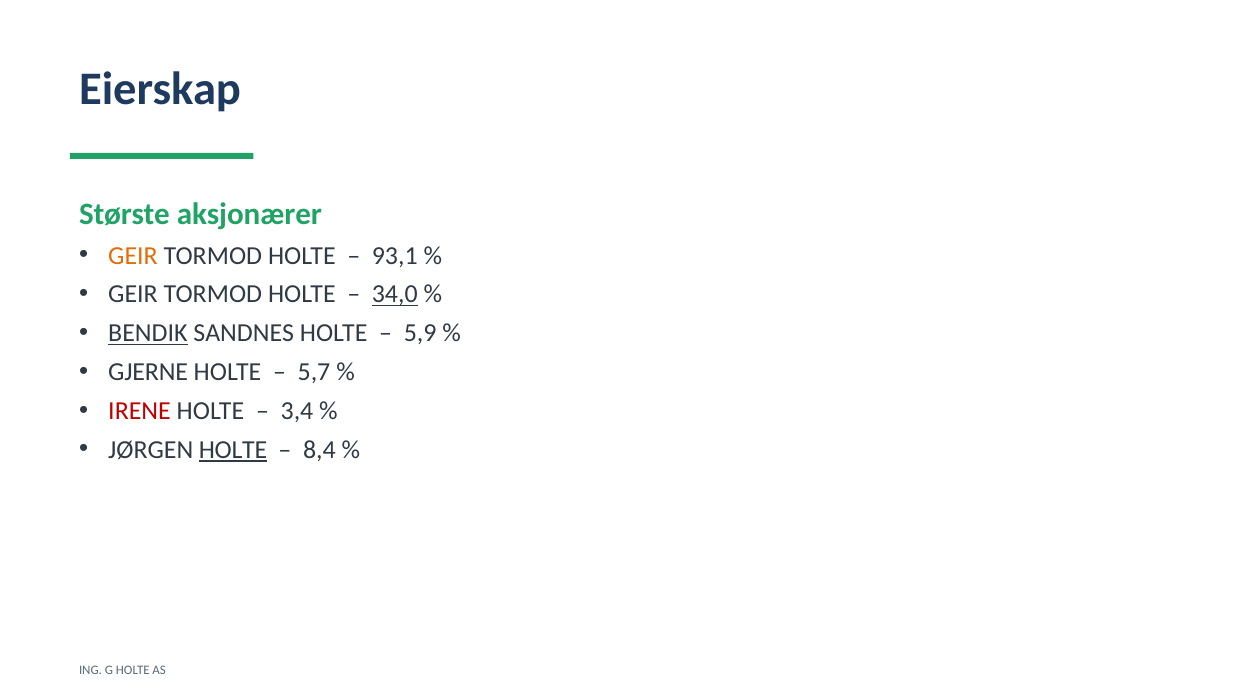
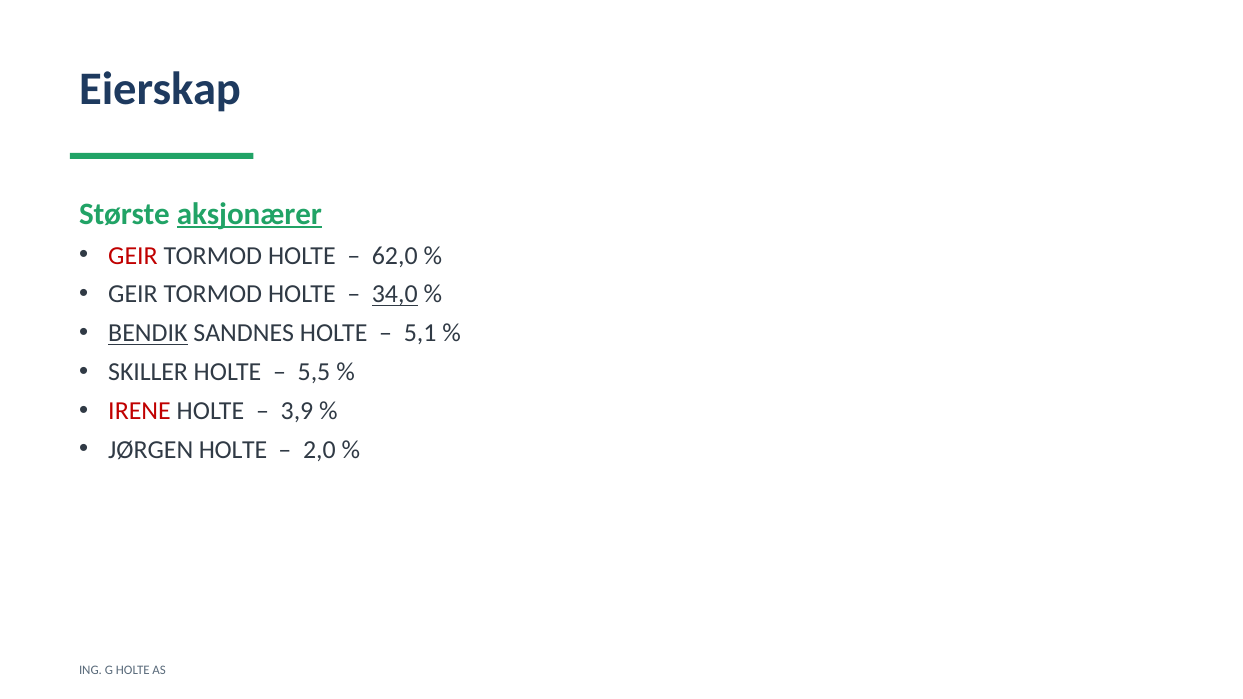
aksjonærer underline: none -> present (249, 214)
GEIR colour: orange -> red (133, 256)
93,1: 93,1 -> 62,0 (395, 256)
5,9: 5,9 -> 5,1 (420, 333)
GJERNE: GJERNE -> SKILLER (148, 372)
5,7: 5,7 -> 5,5 (314, 372)
3,4: 3,4 -> 3,9 (297, 411)
HOLTE underline: present -> none (233, 450)
8,4: 8,4 -> 2,0 (319, 450)
